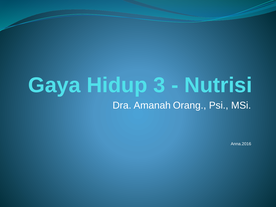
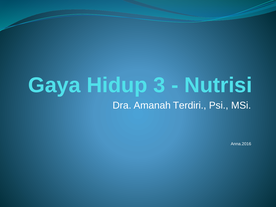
Orang: Orang -> Terdiri (190, 105)
